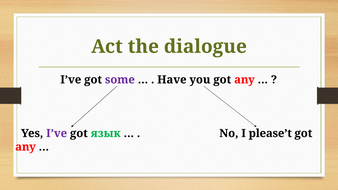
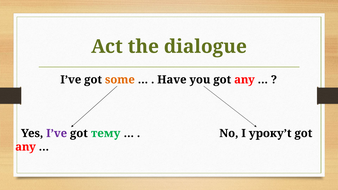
some colour: purple -> orange (120, 80)
язык: язык -> тему (106, 133)
please’t: please’t -> уроку’t (270, 133)
